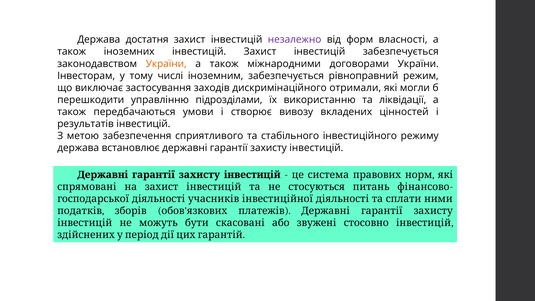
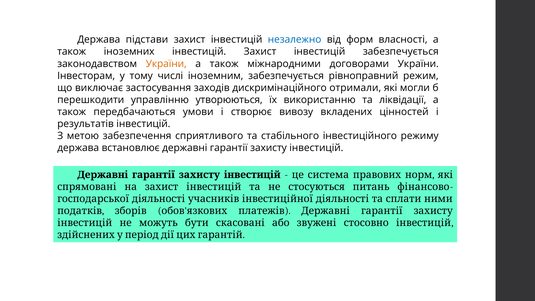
достатня: достатня -> підстави (147, 40)
незалежно colour: purple -> blue (295, 40)
підрозділами: підрозділами -> утворюються (229, 100)
